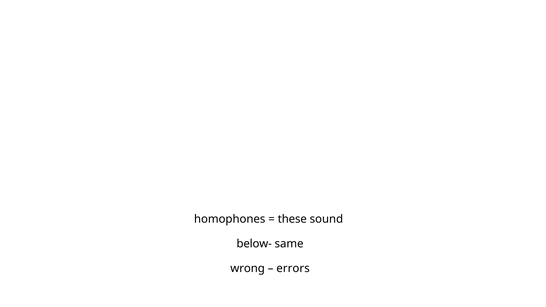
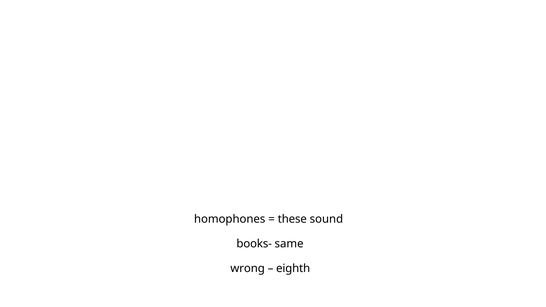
below-: below- -> books- (254, 244)
errors: errors -> eighth (293, 268)
